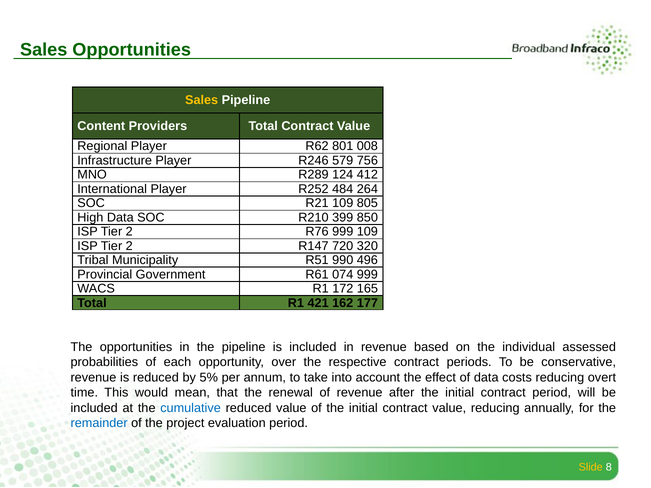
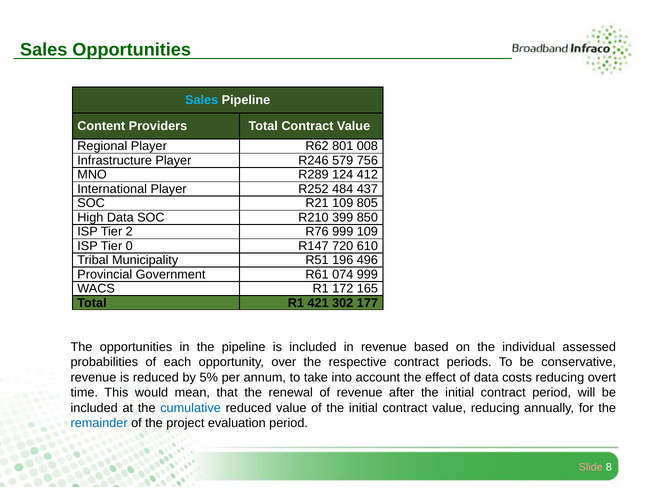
Sales colour: yellow -> light blue (202, 100)
264: 264 -> 437 (367, 189)
2: 2 -> 0 (129, 246)
320: 320 -> 610 (367, 246)
990: 990 -> 196 (343, 260)
162: 162 -> 302 (343, 303)
Slide colour: yellow -> pink (591, 467)
